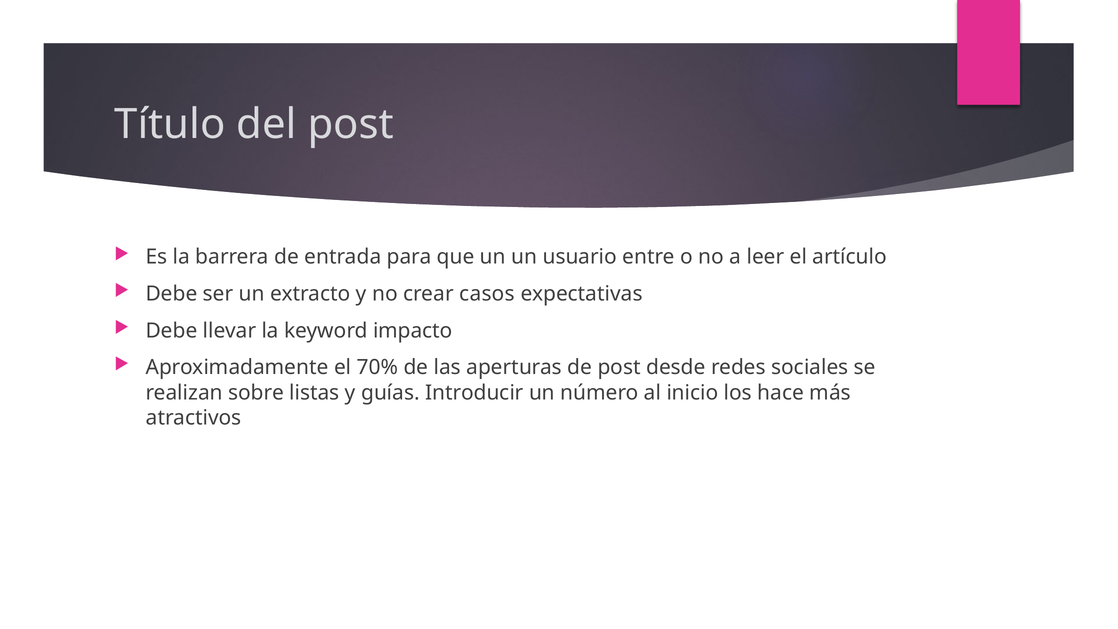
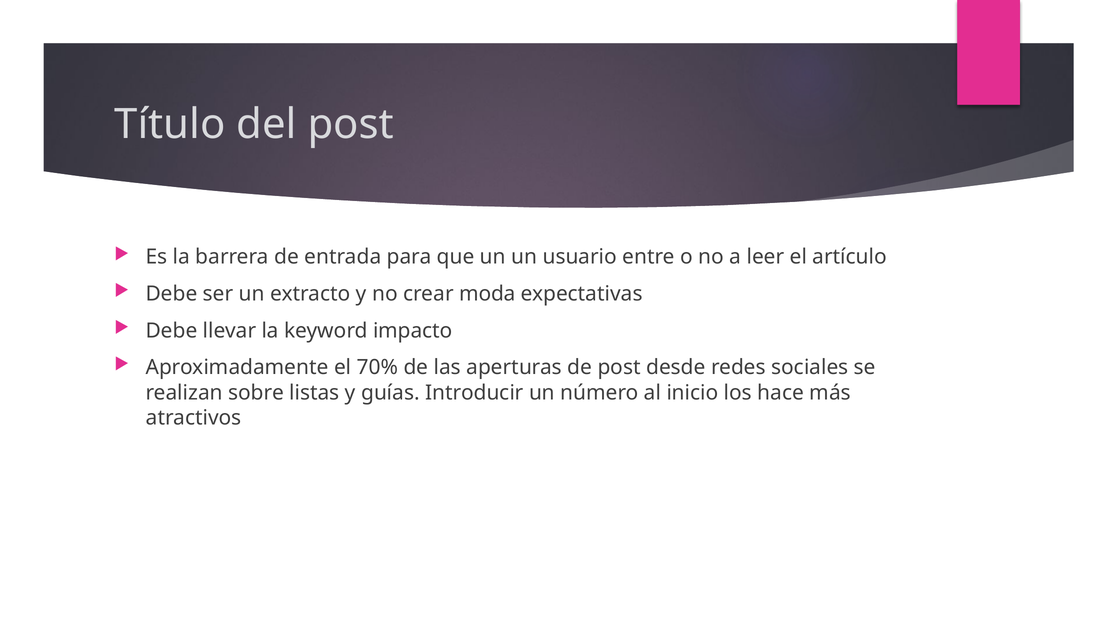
casos: casos -> moda (487, 294)
